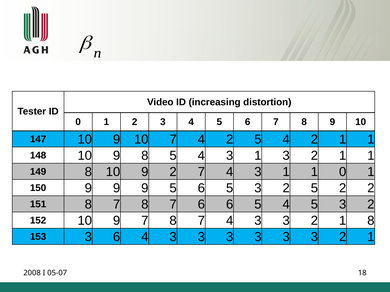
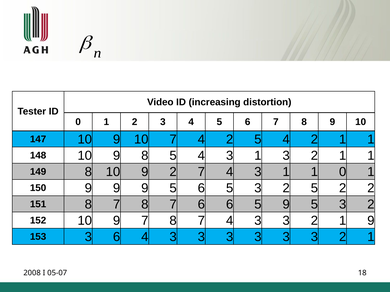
6 5 4: 4 -> 9 (286, 205)
1 8: 8 -> 9 (371, 221)
